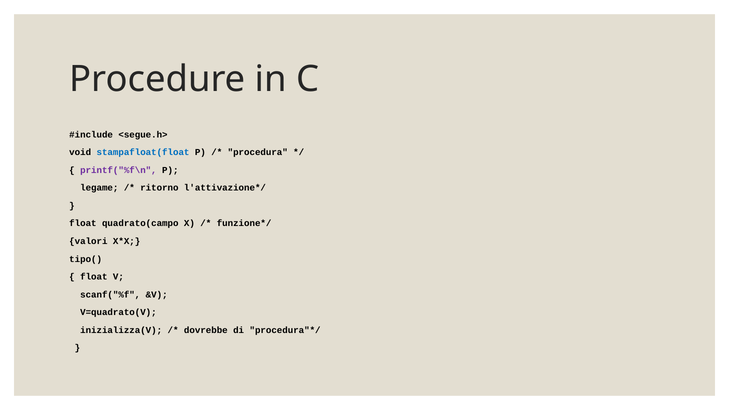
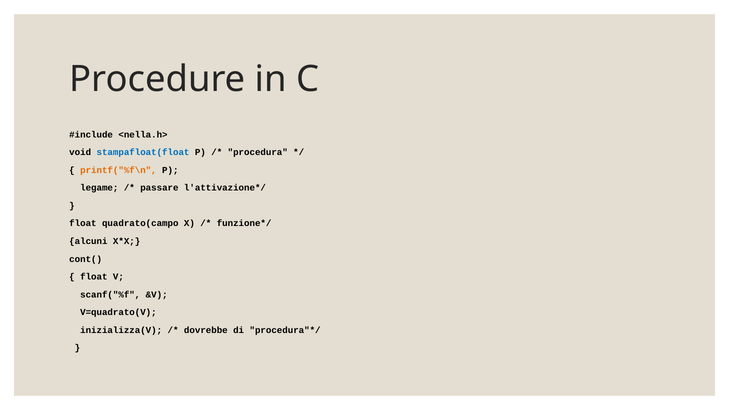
<segue.h>: <segue.h> -> <nella.h> (143, 135)
printf("%f\n colour: purple -> orange (118, 170)
ritorno: ritorno -> passare (159, 188)
valori: valori -> alcuni (88, 241)
tipo(: tipo( -> cont( (86, 259)
